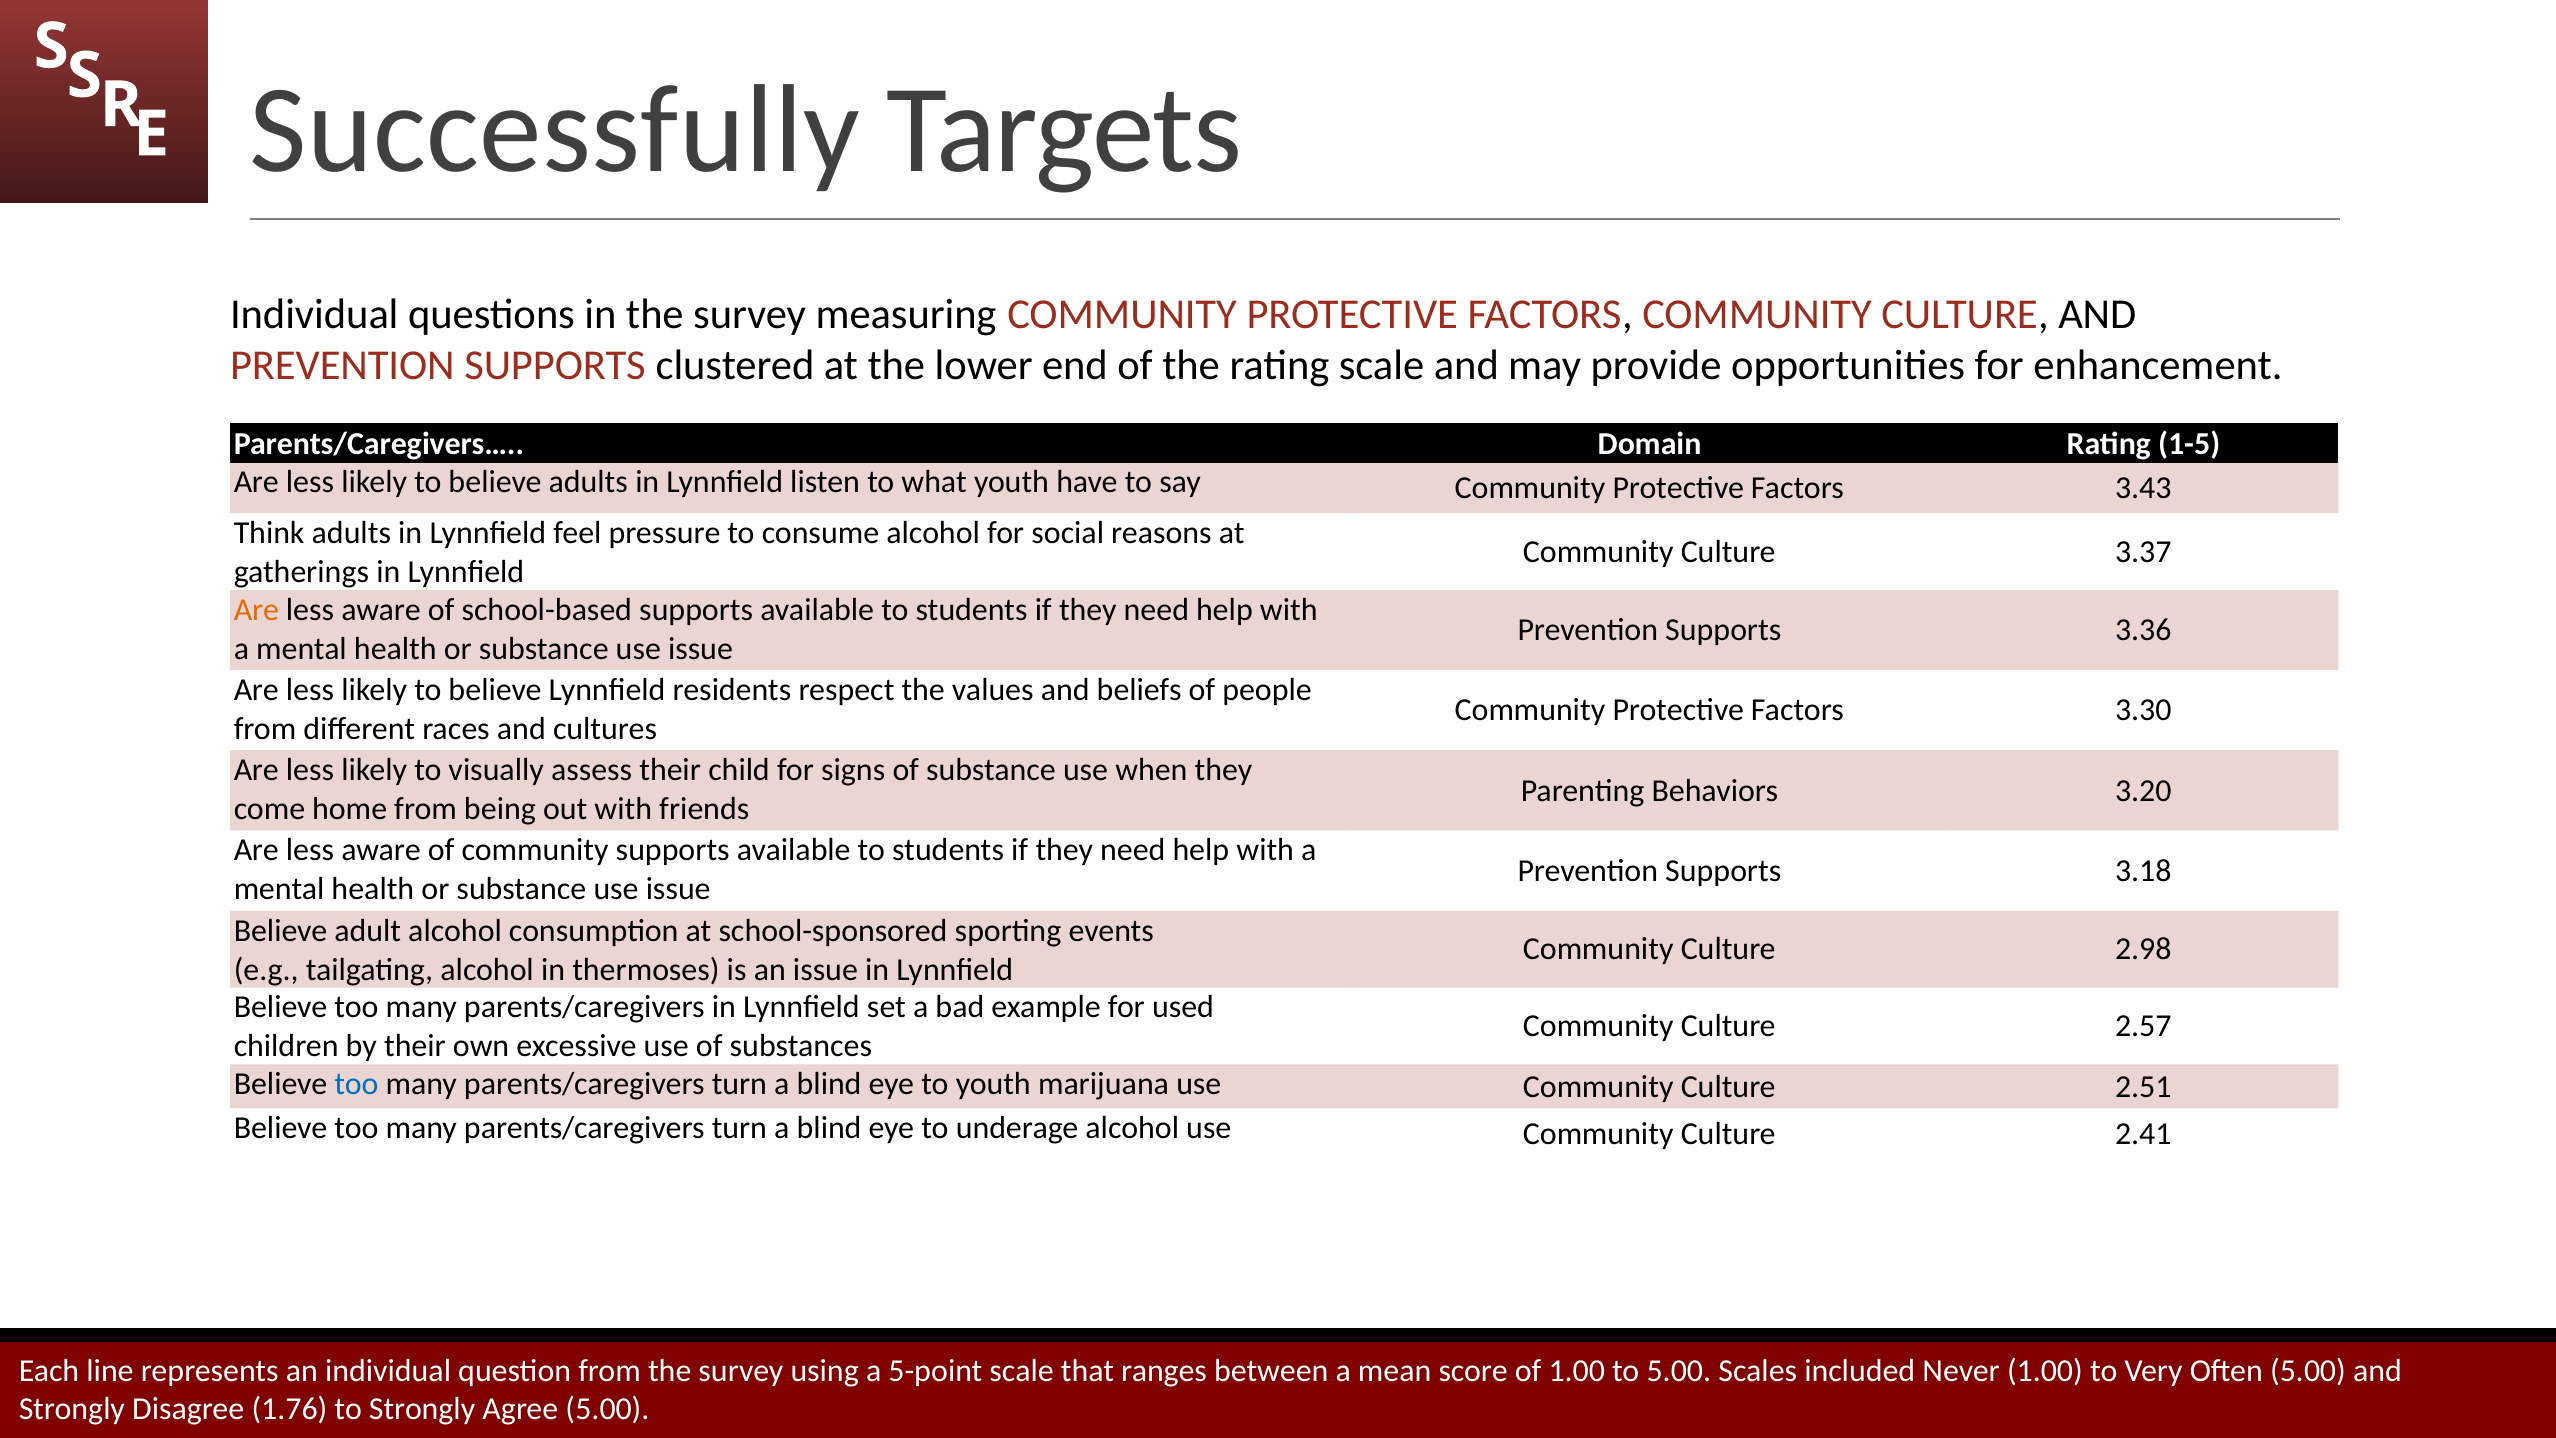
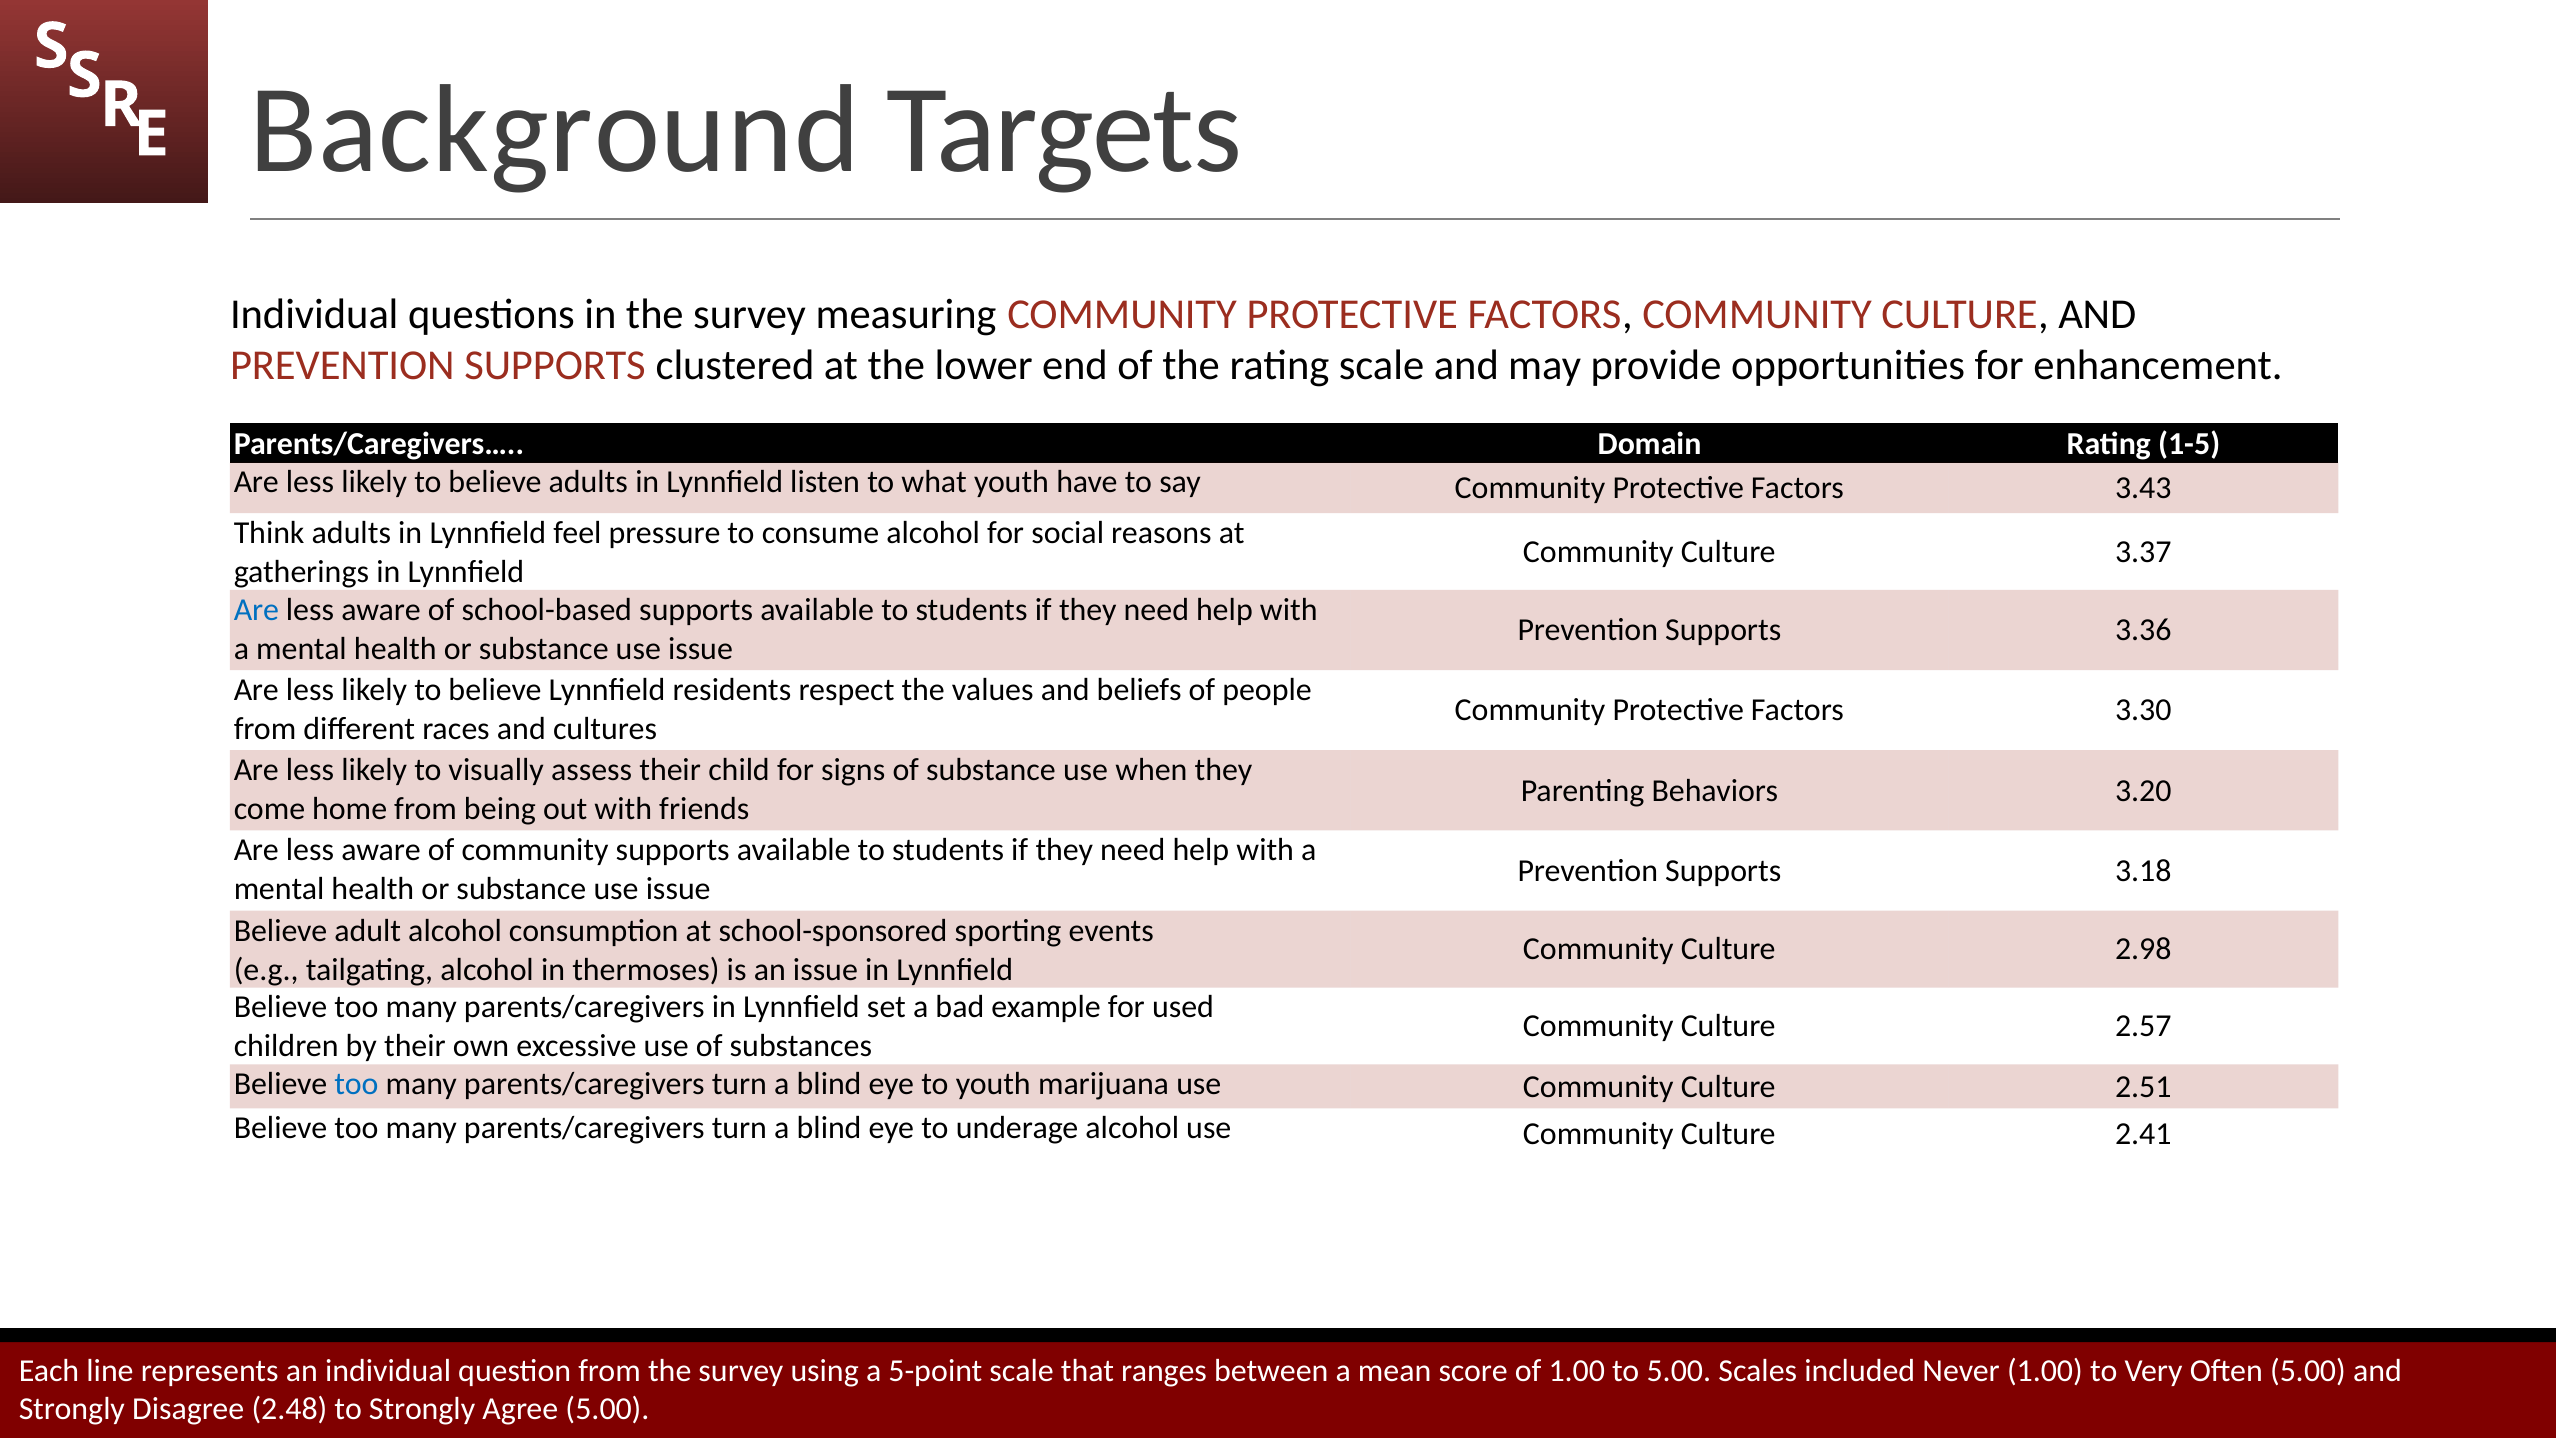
Successfully: Successfully -> Background (554, 130)
Are colour: orange -> blue (256, 609)
1.76: 1.76 -> 2.48 (289, 1409)
